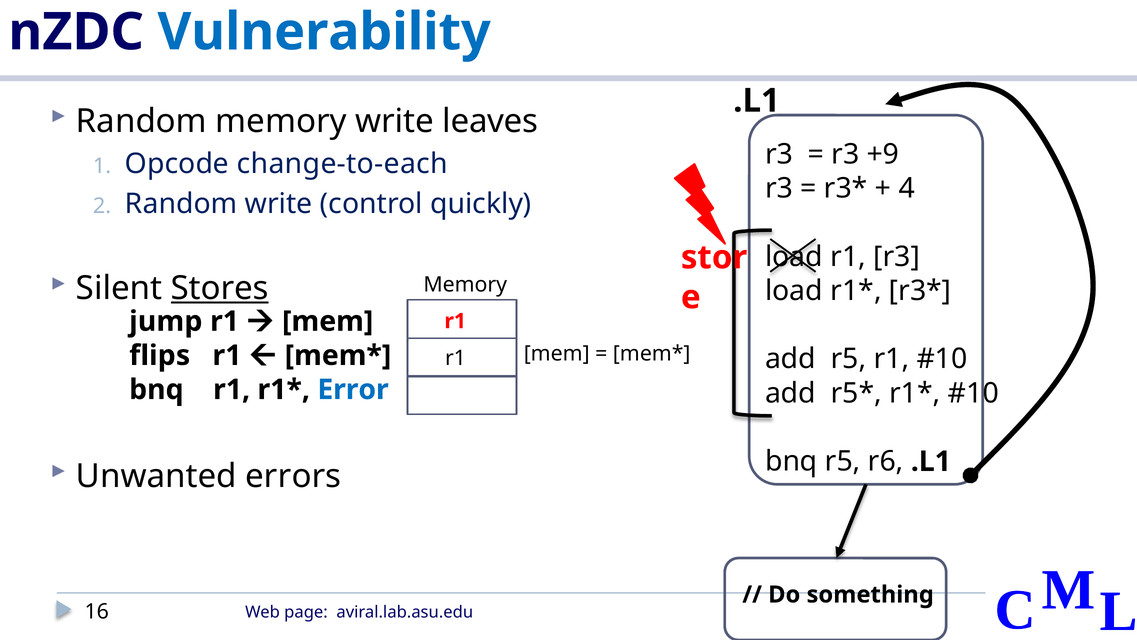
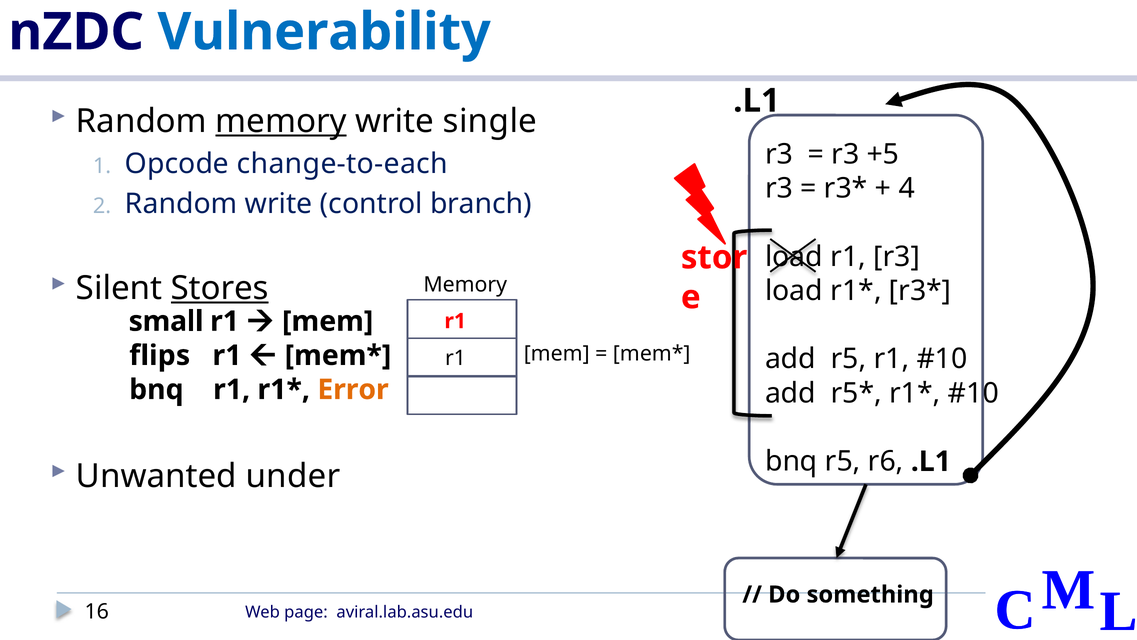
memory underline: none -> present (281, 121)
leaves: leaves -> single (490, 121)
+9: +9 -> +5 (883, 154)
quickly: quickly -> branch (481, 204)
jump: jump -> small (166, 321)
Error colour: blue -> orange (353, 389)
errors: errors -> under (293, 476)
